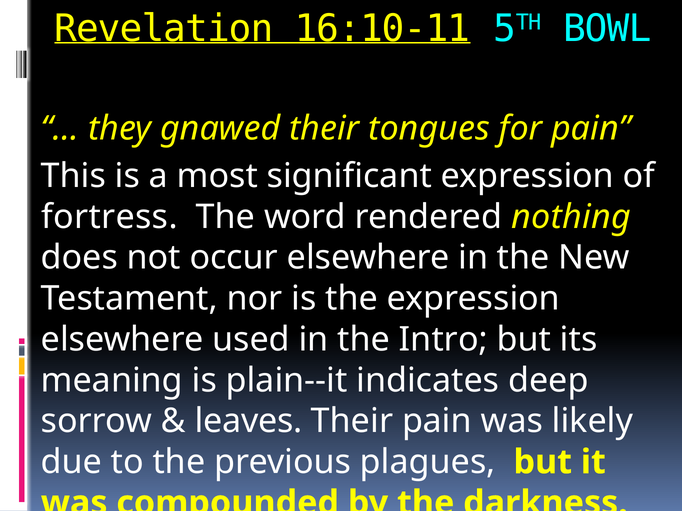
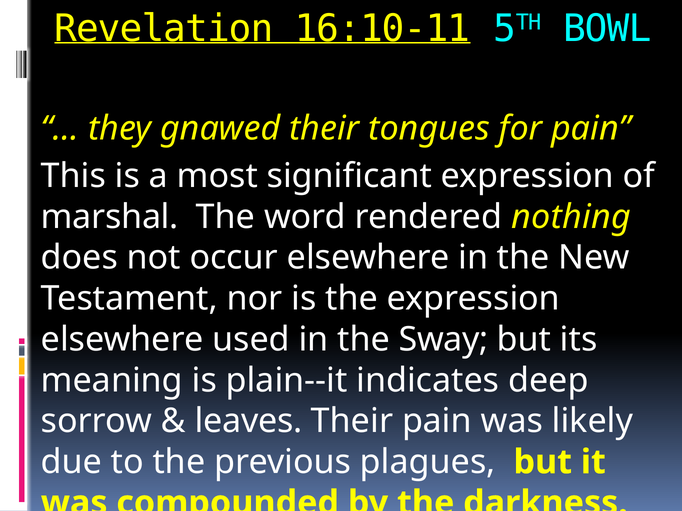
fortress: fortress -> marshal (110, 217)
Intro: Intro -> Sway (444, 340)
